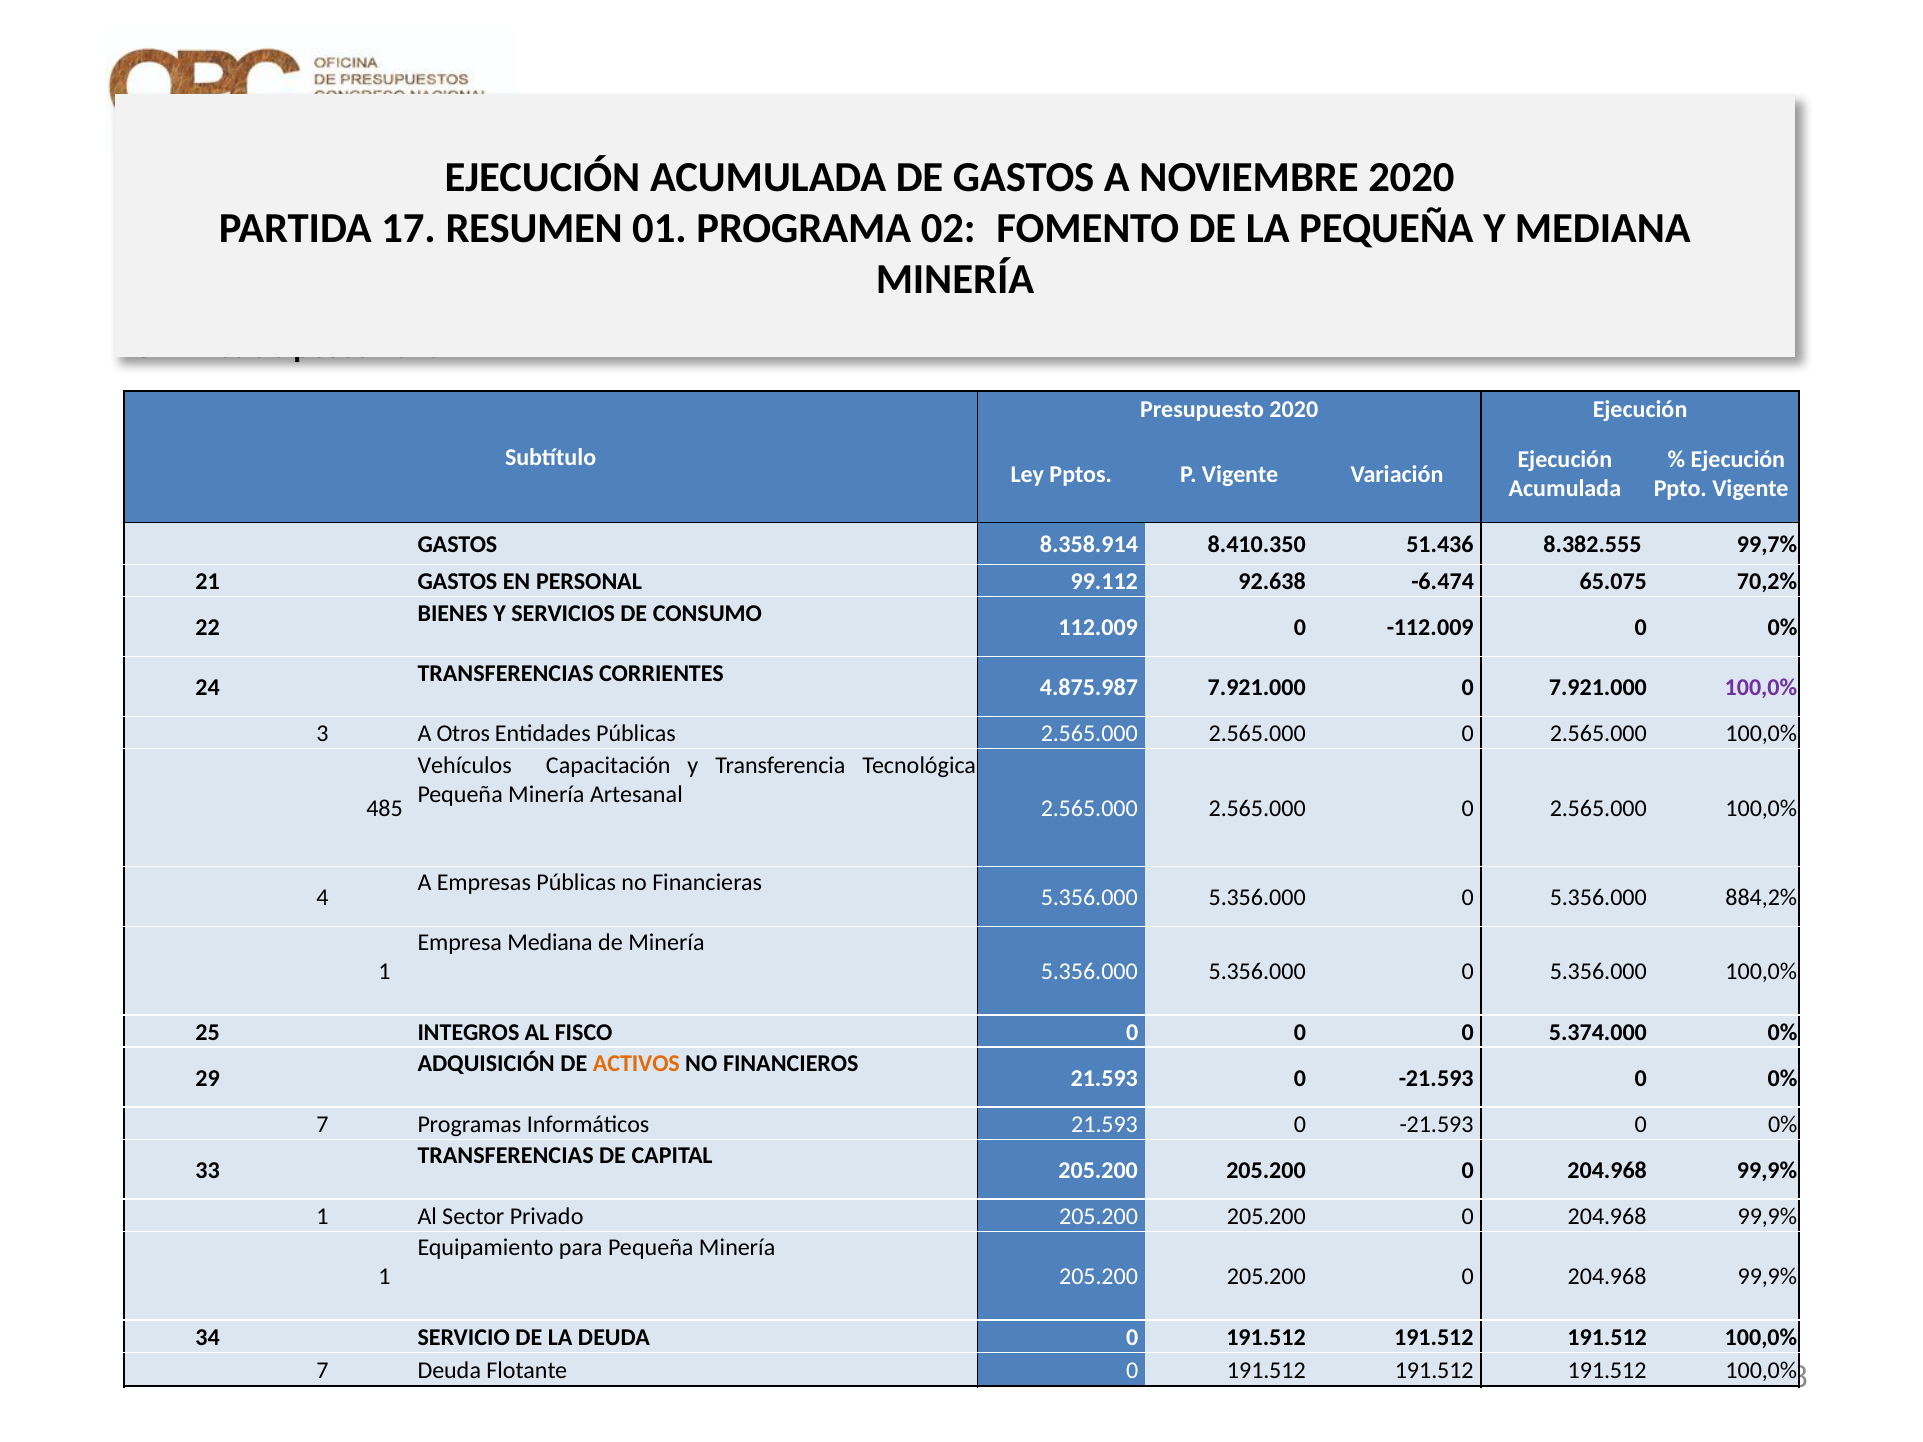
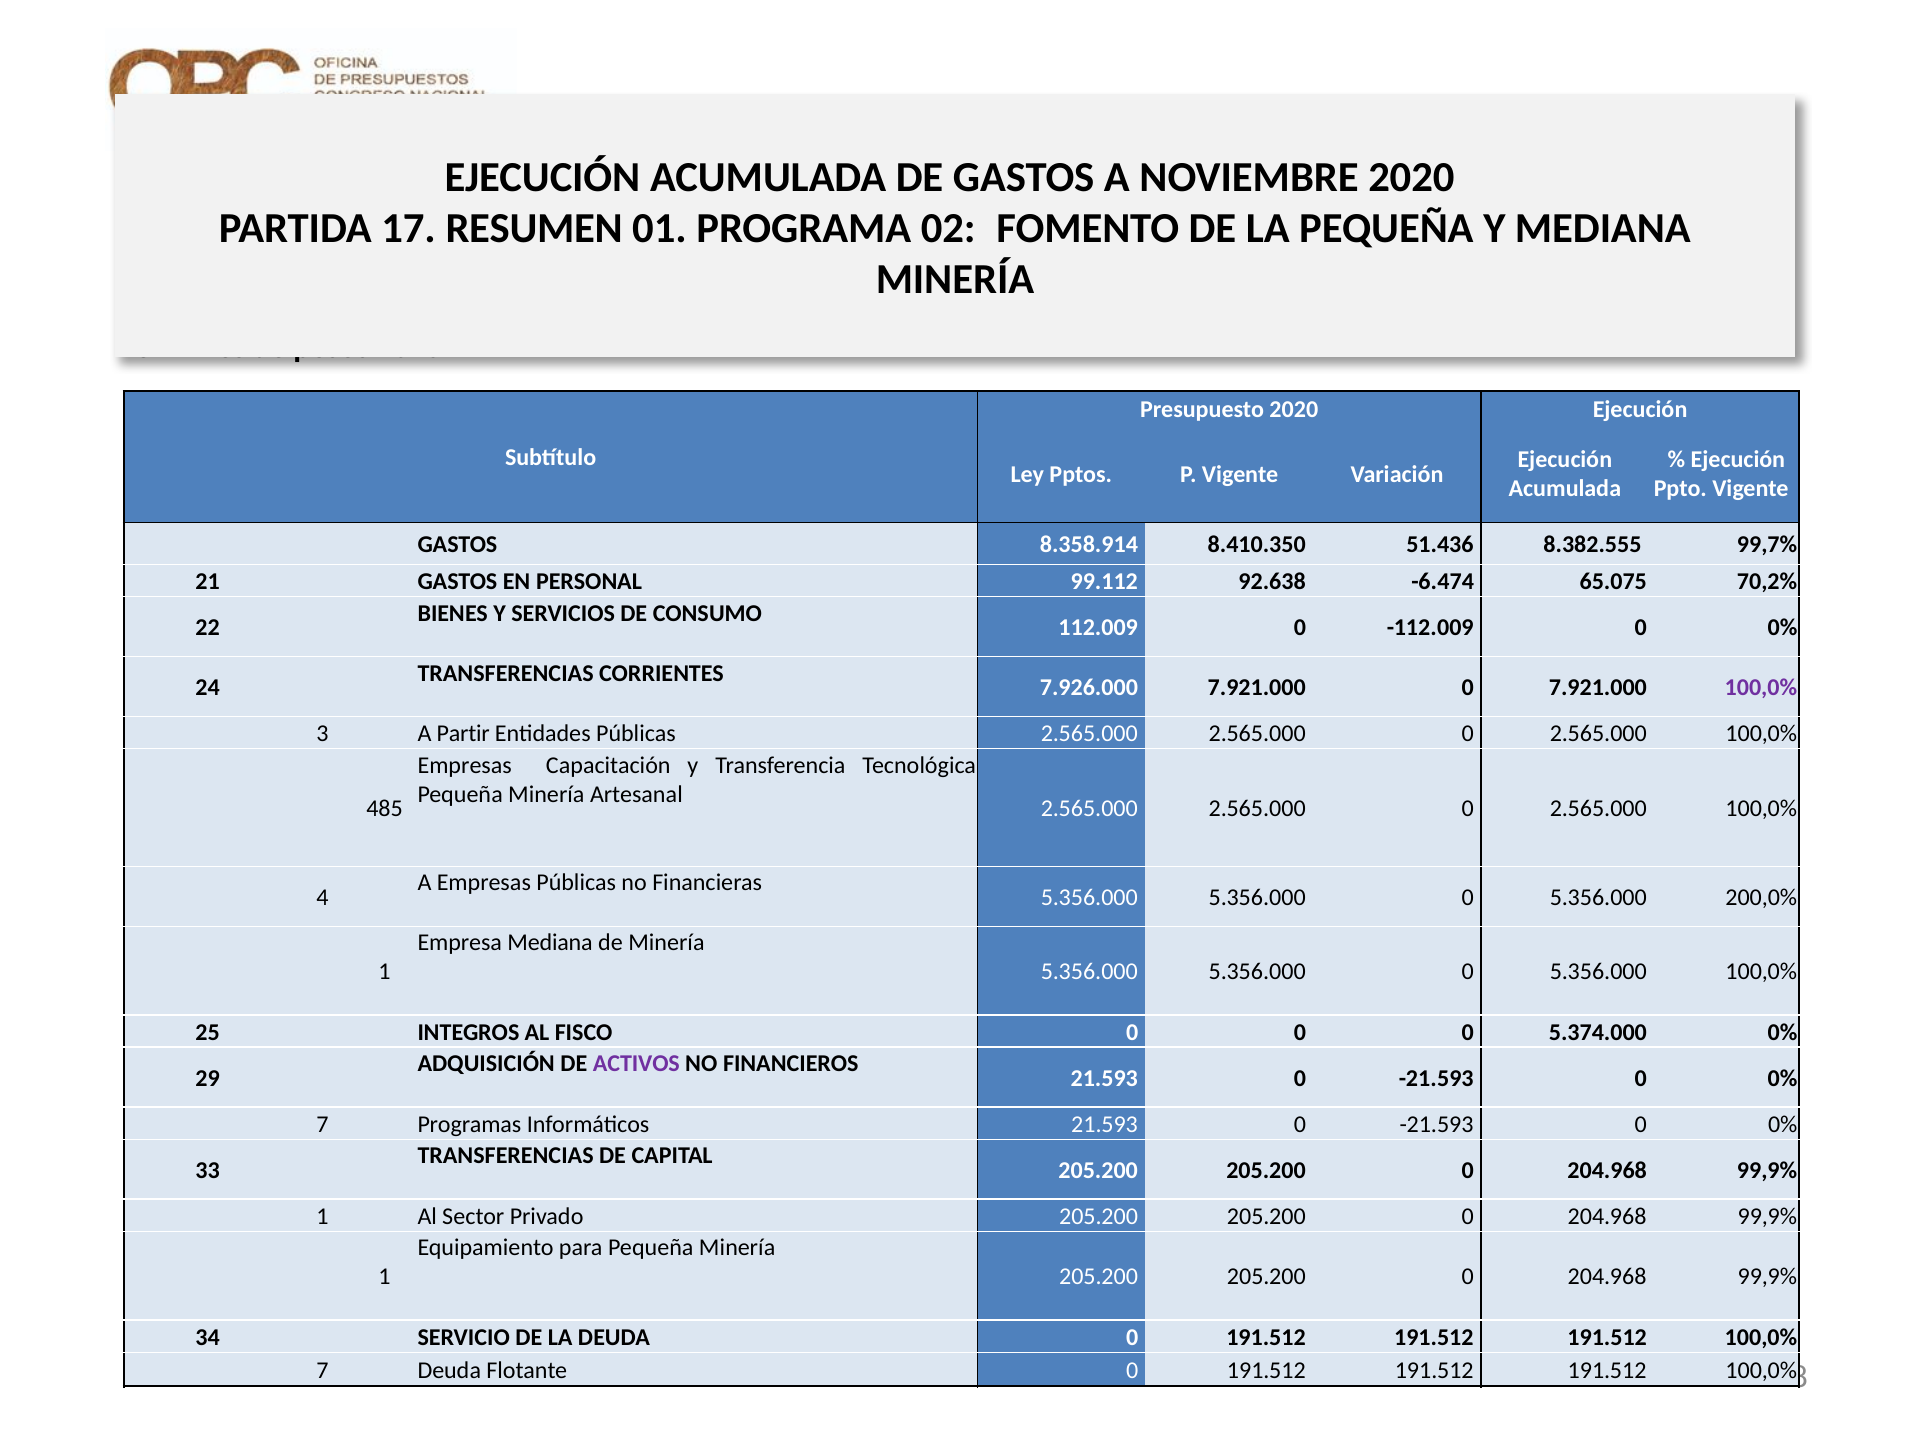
4.875.987: 4.875.987 -> 7.926.000 (1089, 688)
3 A Otros: Otros -> Partir (463, 734)
Vehículos: Vehículos -> Empresas (465, 765)
884,2%: 884,2% -> 200,0% (1761, 898)
ACTIVOS colour: orange -> purple (636, 1064)
